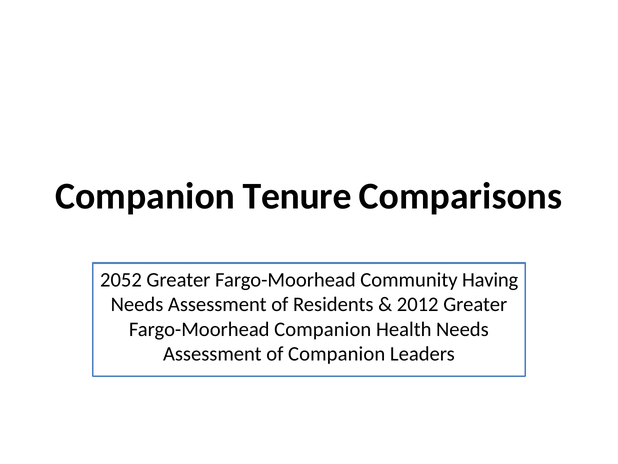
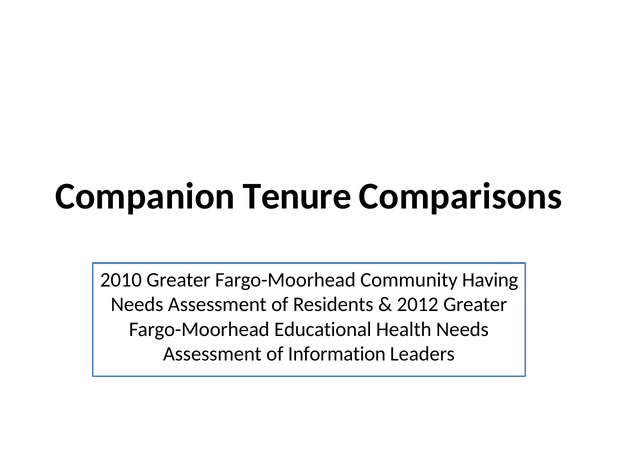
2052: 2052 -> 2010 (121, 280)
Fargo-Moorhead Companion: Companion -> Educational (323, 329)
of Companion: Companion -> Information (337, 354)
